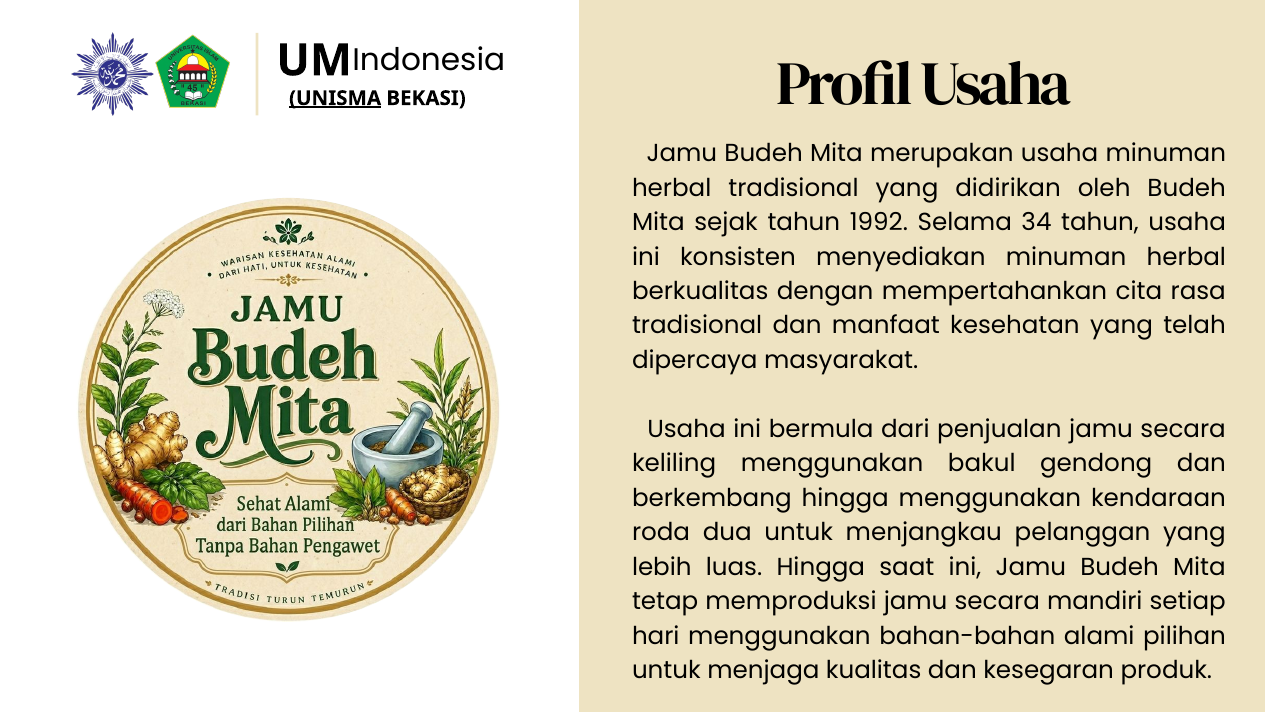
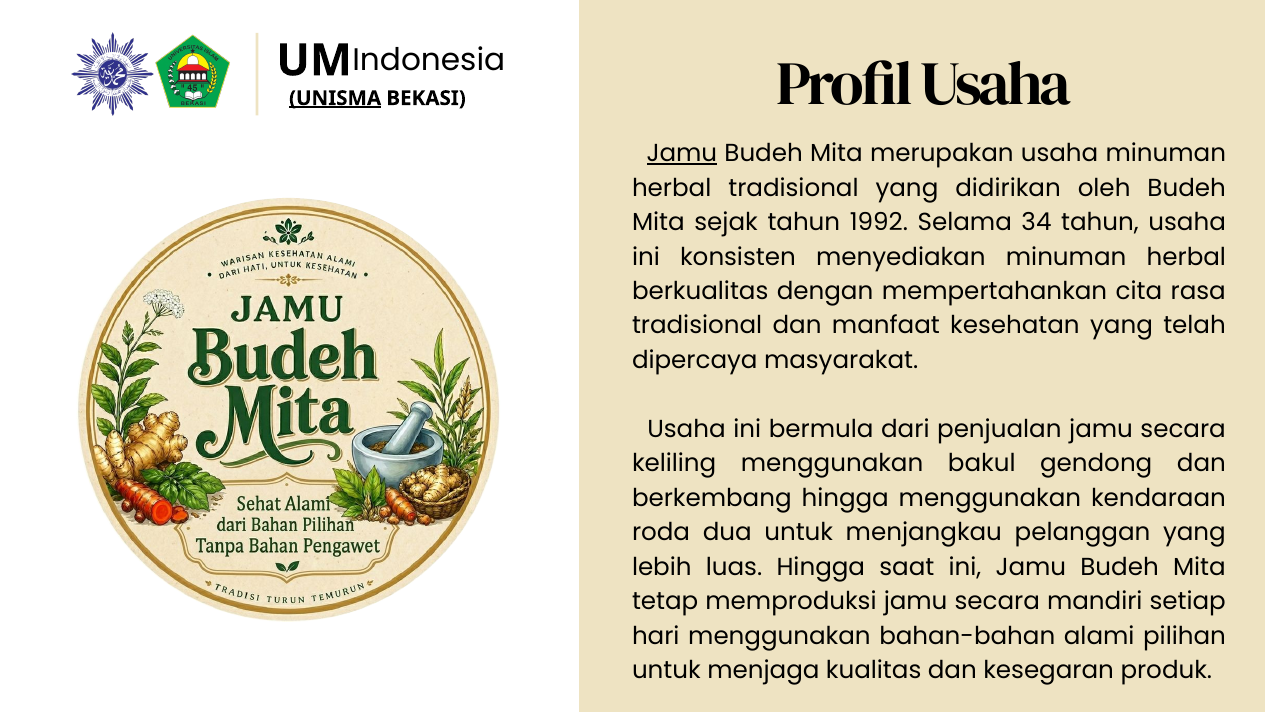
Jamu underline: none -> present (682, 153)
